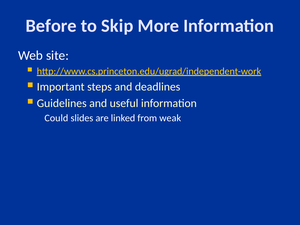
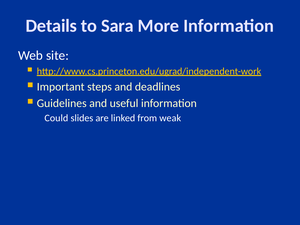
Before: Before -> Details (51, 26)
Skip: Skip -> Sara (117, 26)
